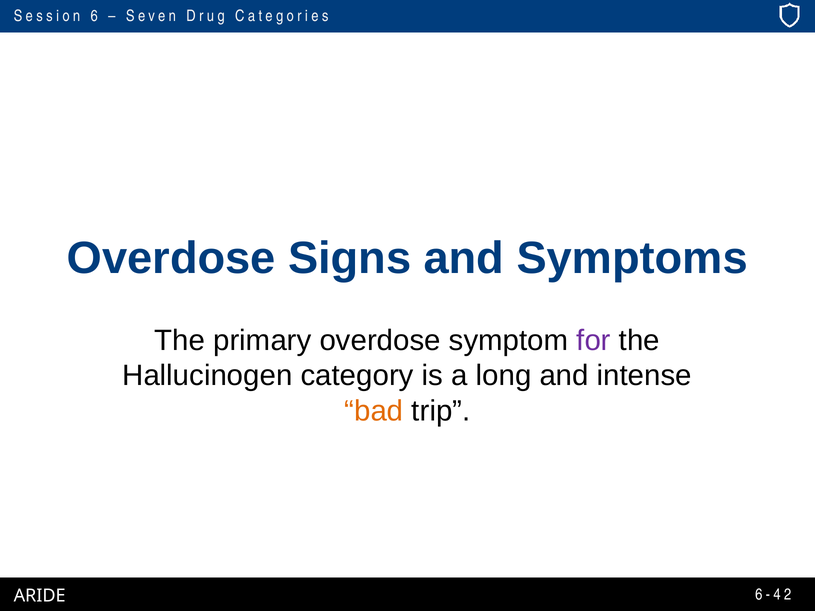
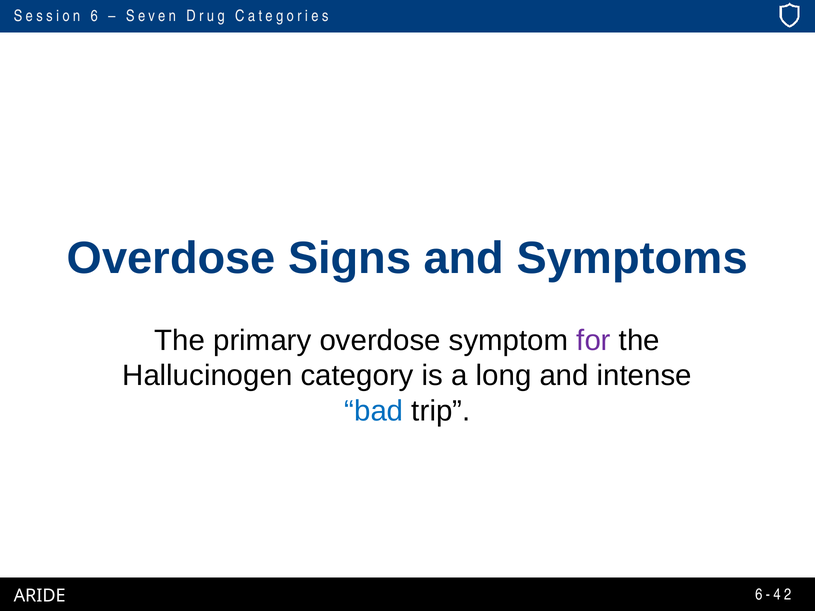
bad colour: orange -> blue (374, 411)
